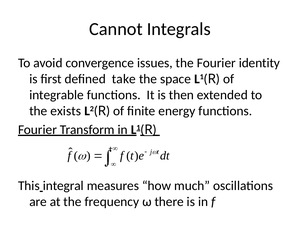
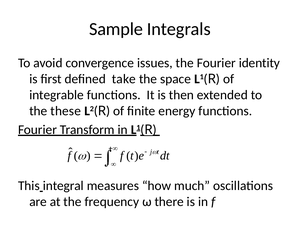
Cannot: Cannot -> Sample (116, 29)
exists: exists -> these (66, 111)
